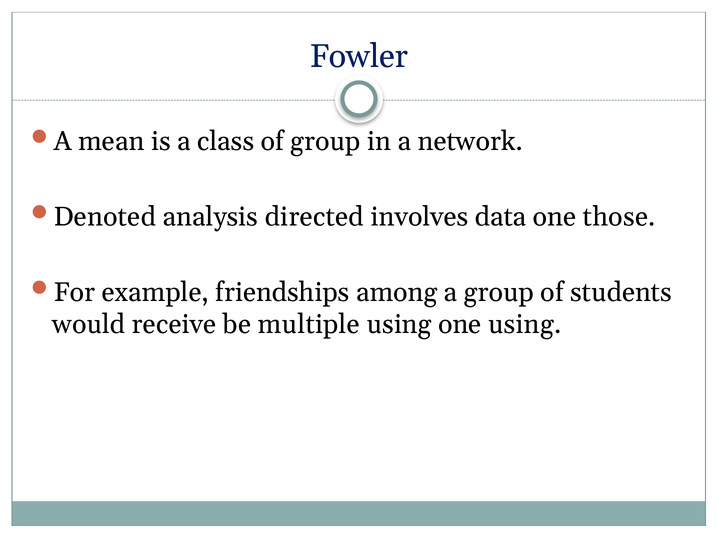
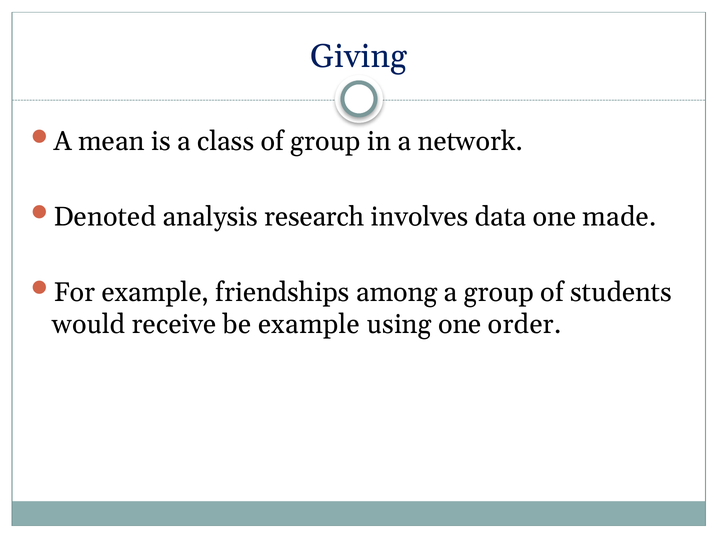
Fowler: Fowler -> Giving (359, 57)
directed: directed -> research (314, 217)
those: those -> made (619, 217)
be multiple: multiple -> example (309, 325)
one using: using -> order (525, 325)
